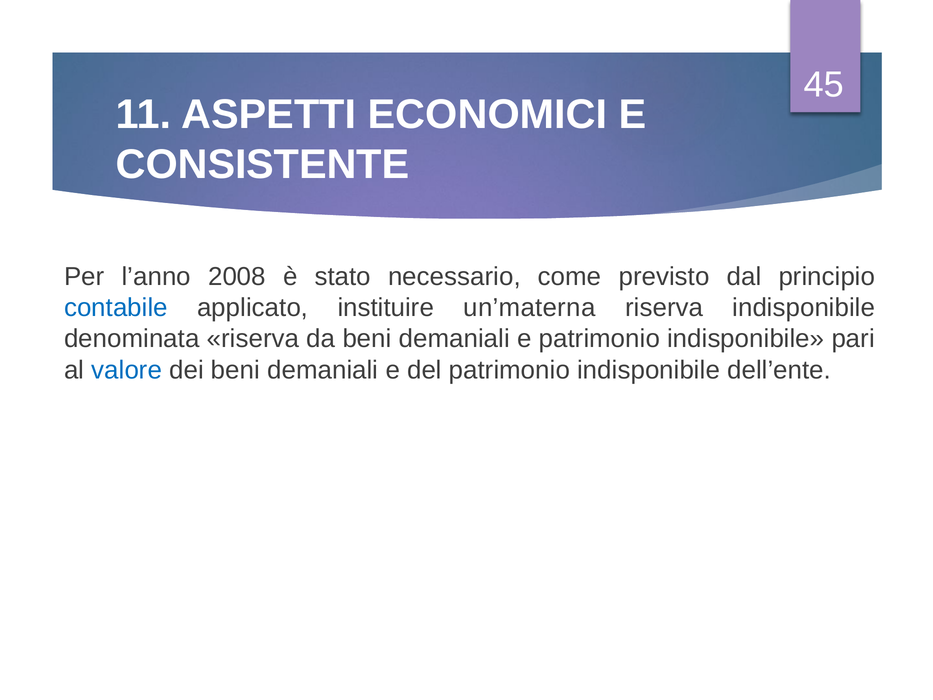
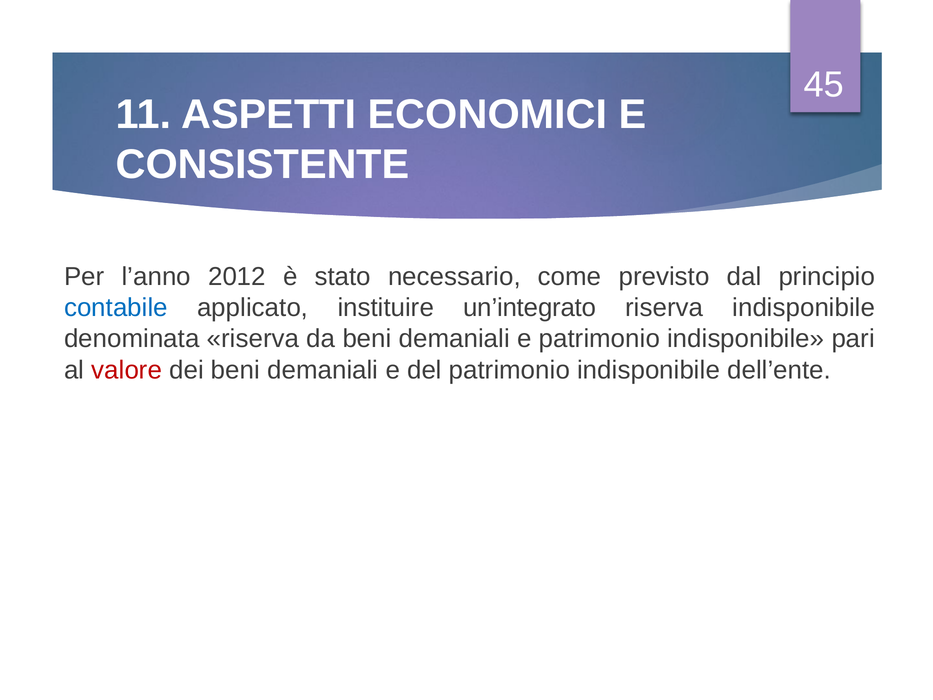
2008: 2008 -> 2012 (237, 276)
un’materna: un’materna -> un’integrato (530, 308)
valore colour: blue -> red (127, 370)
